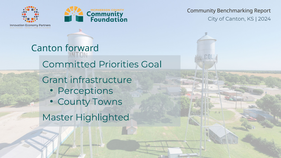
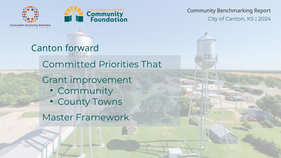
Goal: Goal -> That (151, 64)
infrastructure: infrastructure -> improvement (101, 80)
Perceptions: Perceptions -> Community (85, 91)
Highlighted: Highlighted -> Framework (102, 117)
